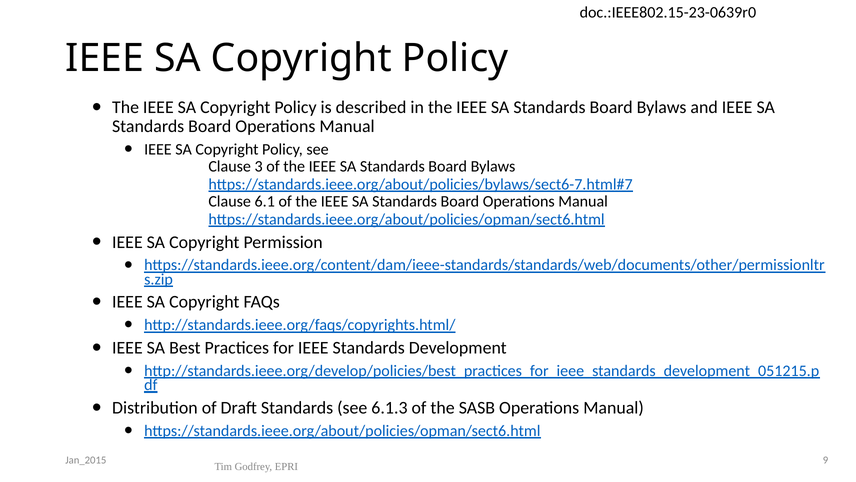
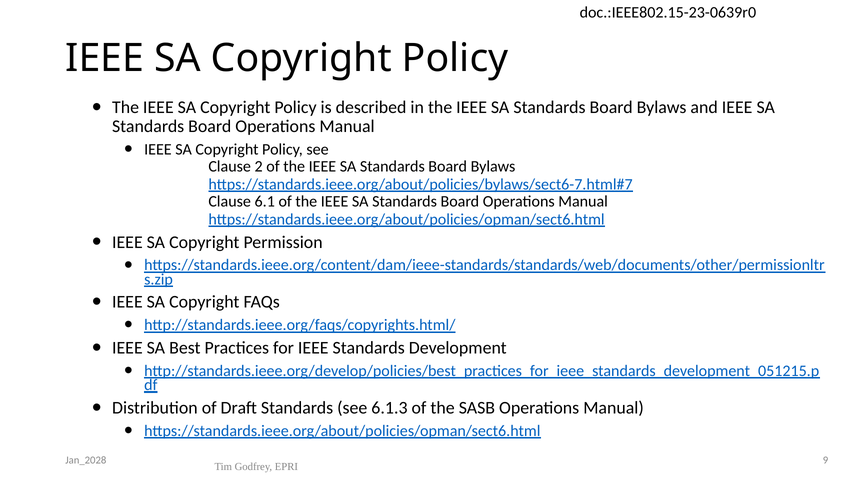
3: 3 -> 2 (259, 167)
Jan_2015: Jan_2015 -> Jan_2028 (86, 460)
